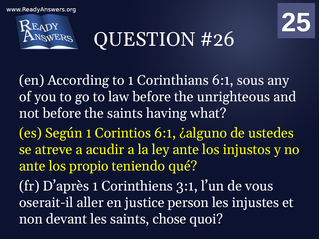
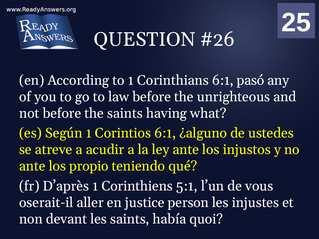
sous: sous -> pasó (251, 80)
3:1: 3:1 -> 5:1 (187, 186)
chose: chose -> había (169, 219)
